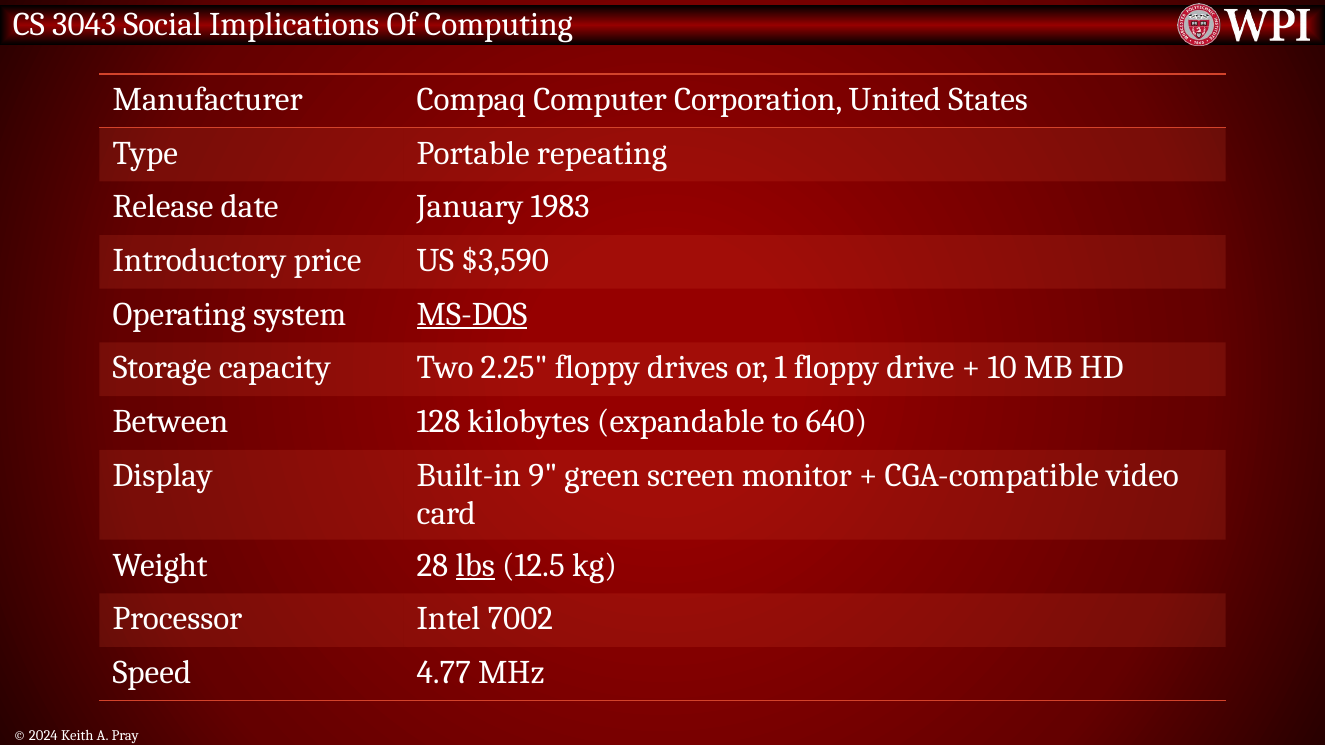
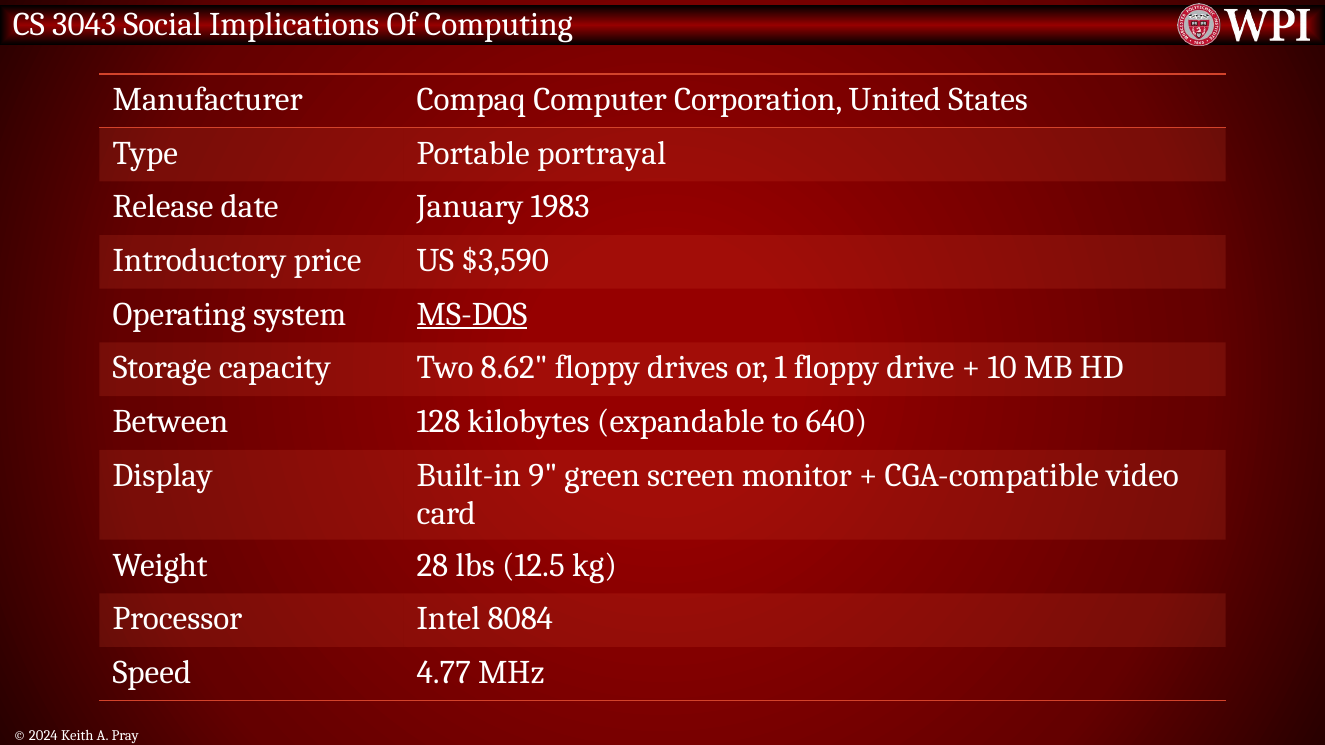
repeating: repeating -> portrayal (602, 153)
2.25: 2.25 -> 8.62 (514, 368)
lbs underline: present -> none (475, 565)
7002: 7002 -> 8084 (520, 619)
